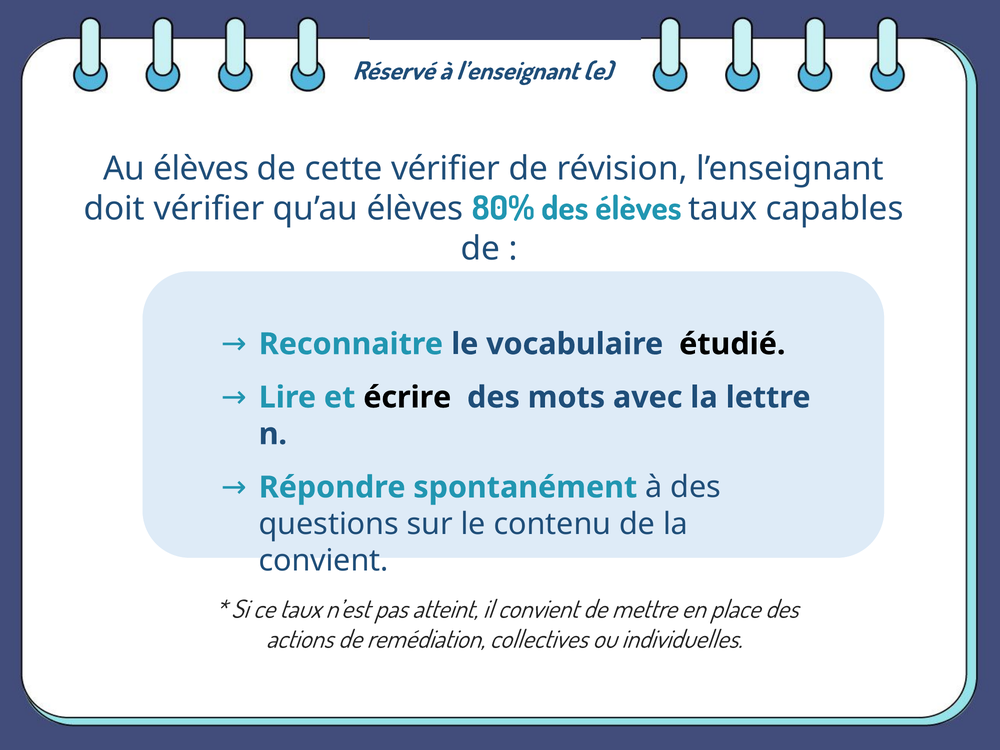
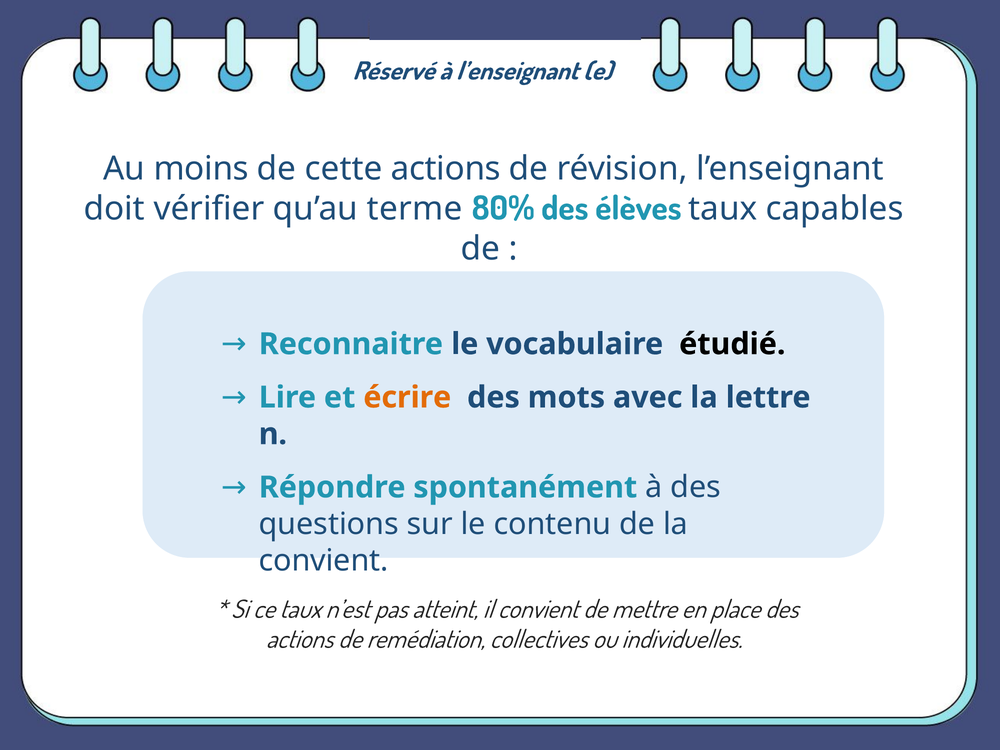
Au élèves: élèves -> moins (201, 169)
cette vérifier: vérifier -> actions (446, 169)
qu’au élèves: élèves -> terme (415, 209)
écrire colour: black -> orange (407, 397)
